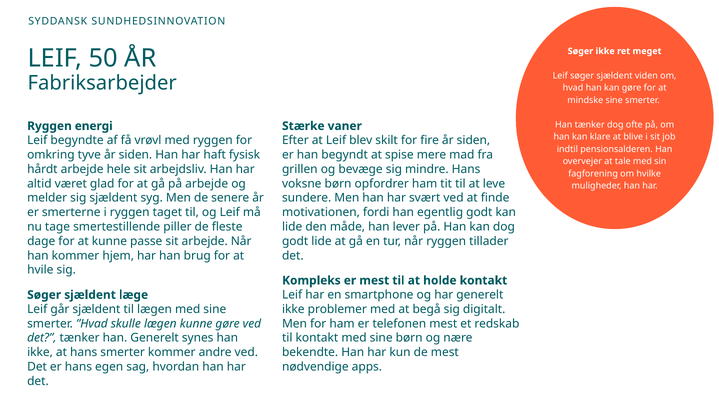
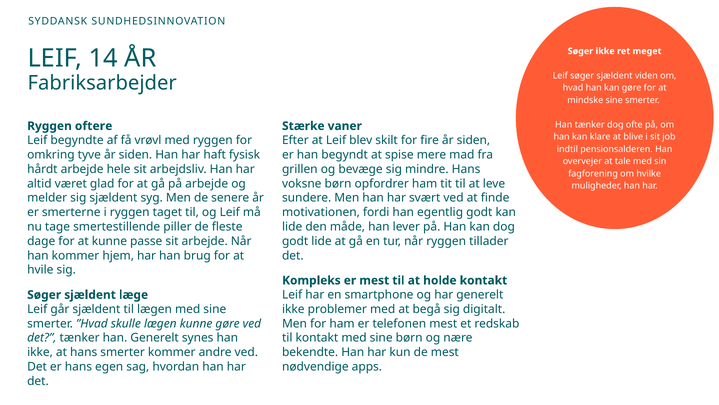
50: 50 -> 14 (103, 58)
energi: energi -> oftere (94, 126)
